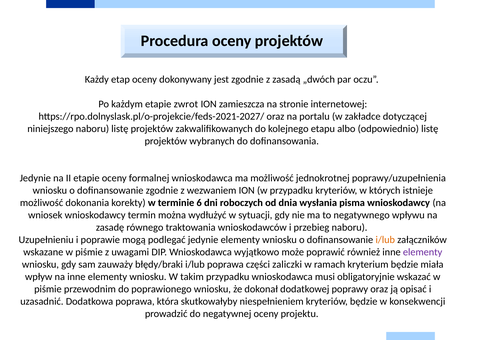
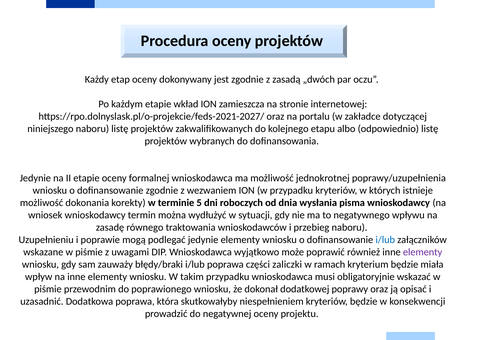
zwrot: zwrot -> wkład (186, 104)
6: 6 -> 5 (199, 203)
i/lub colour: orange -> blue (385, 240)
